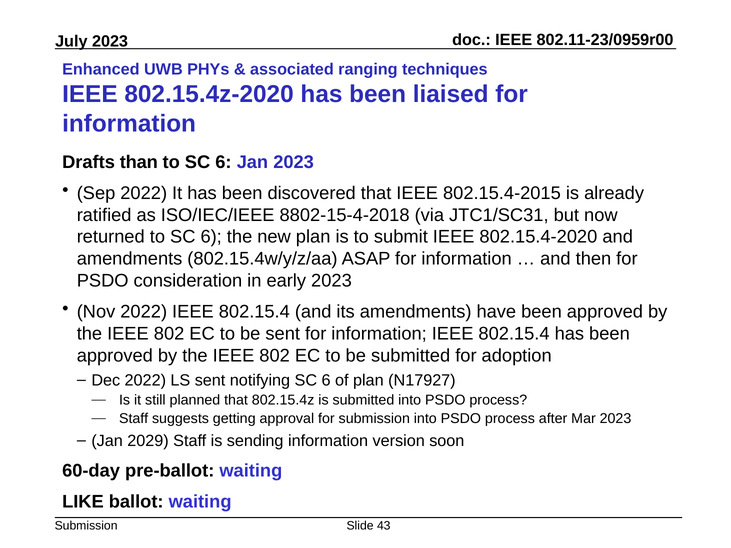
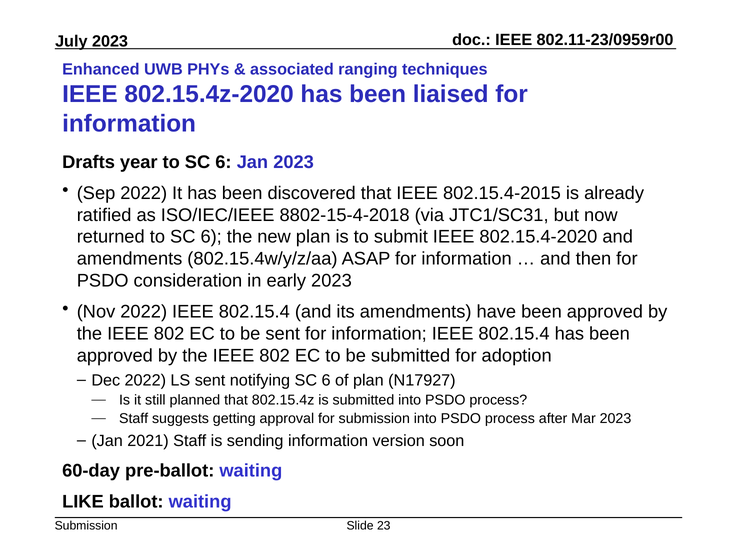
than: than -> year (139, 162)
2029: 2029 -> 2021 (148, 441)
43: 43 -> 23 (384, 526)
